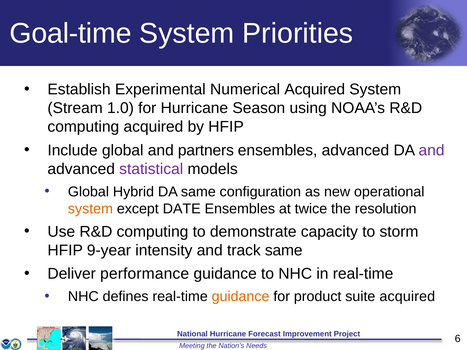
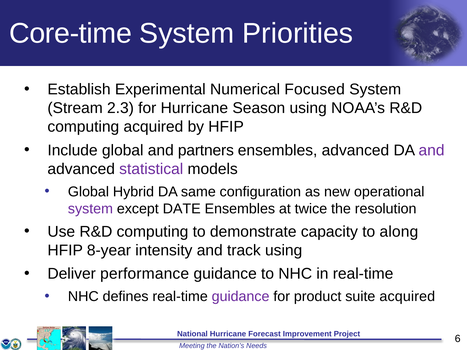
Goal-time: Goal-time -> Core-time (71, 33)
Numerical Acquired: Acquired -> Focused (315, 90)
1.0: 1.0 -> 2.3 (120, 108)
system colour: orange -> purple (90, 209)
storm: storm -> along (399, 232)
9-year: 9-year -> 8-year (109, 250)
track same: same -> using (284, 250)
guidance colour: orange -> purple (241, 297)
